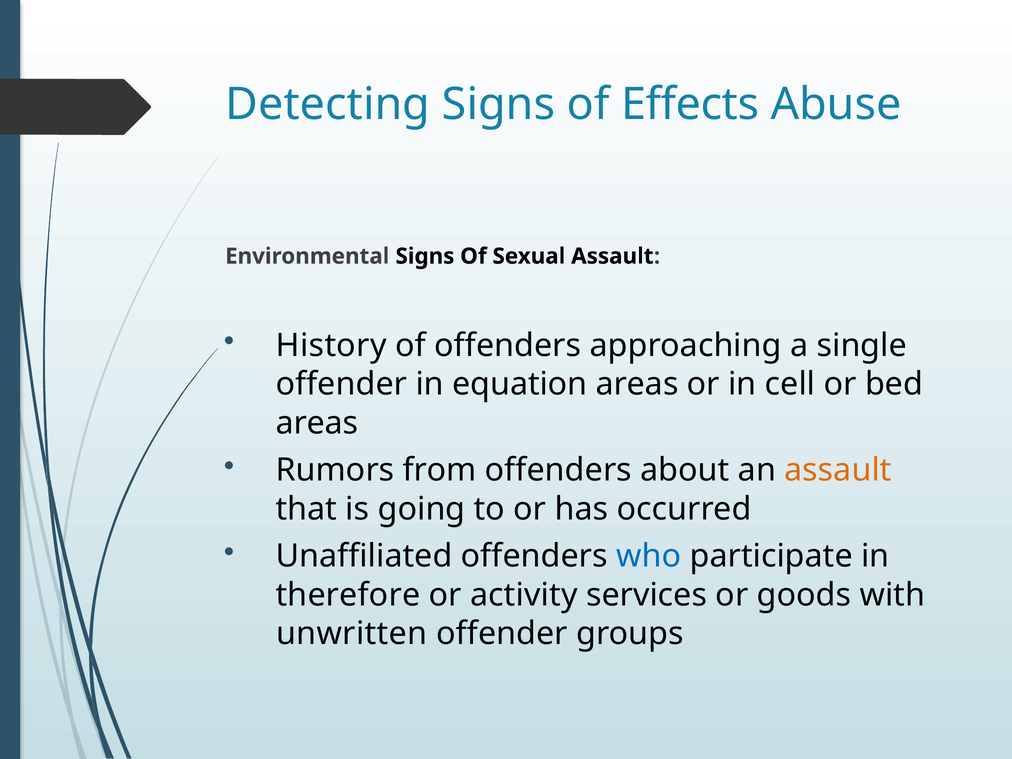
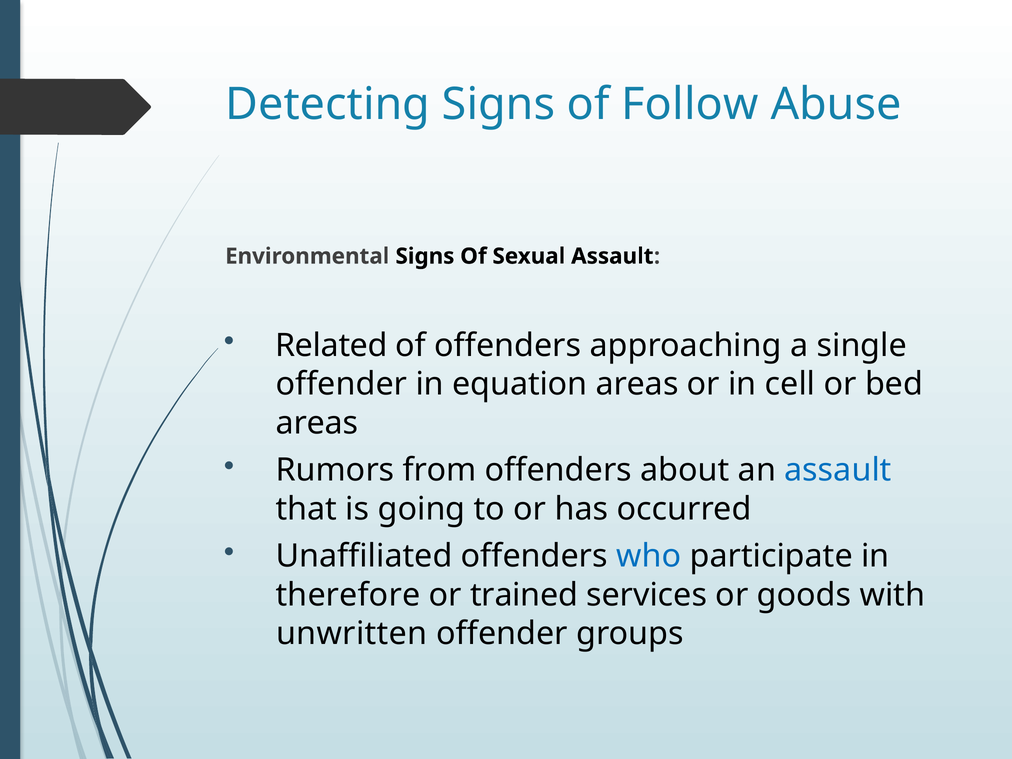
Effects: Effects -> Follow (690, 104)
History: History -> Related (331, 345)
assault colour: orange -> blue (838, 470)
activity: activity -> trained (524, 595)
